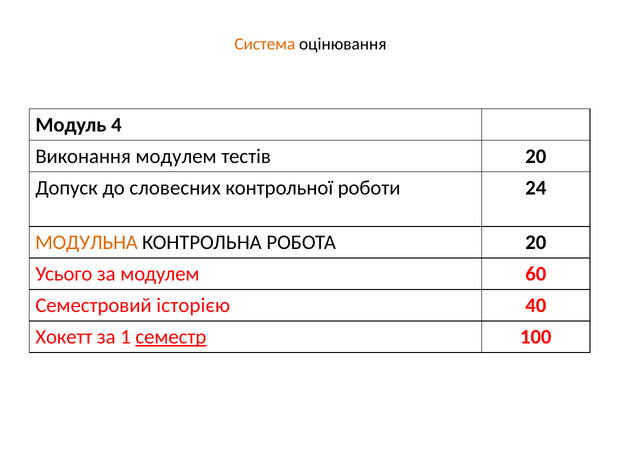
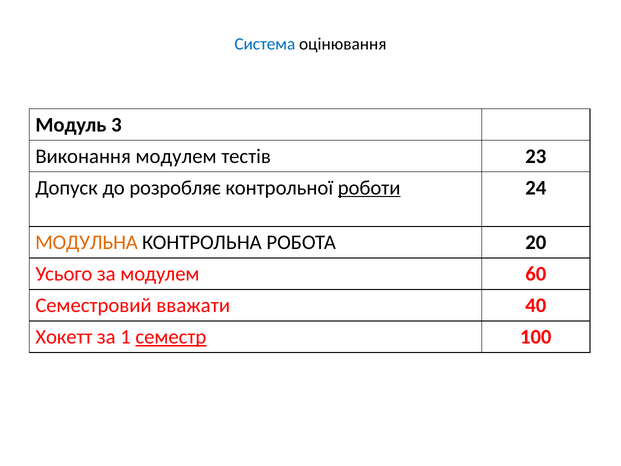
Система colour: orange -> blue (265, 44)
4: 4 -> 3 (116, 125)
тестів 20: 20 -> 23 (536, 156)
словесних: словесних -> розробляє (175, 188)
роботи underline: none -> present (369, 188)
історією: історією -> вважати (193, 305)
